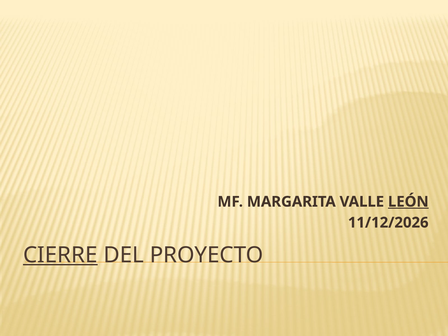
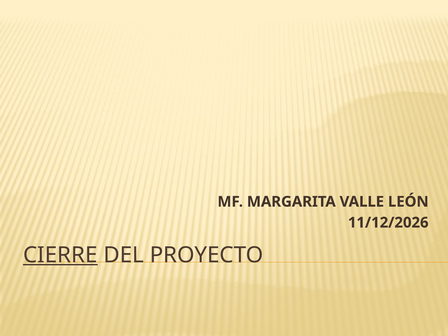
LEÓN underline: present -> none (408, 202)
